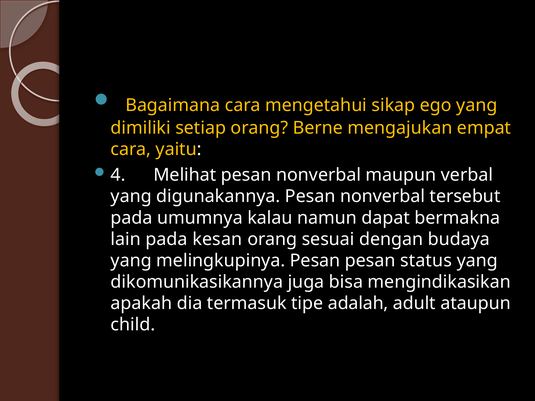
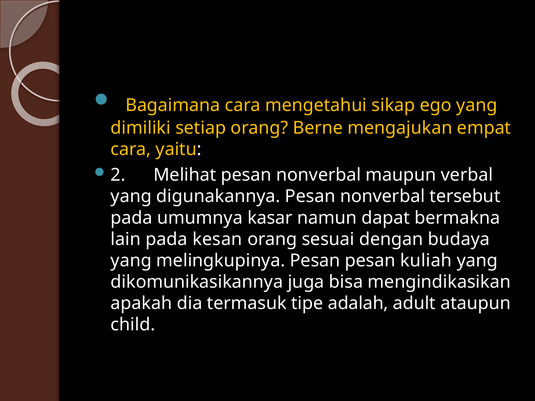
4: 4 -> 2 (118, 175)
kalau: kalau -> kasar (270, 218)
status: status -> kuliah (426, 261)
